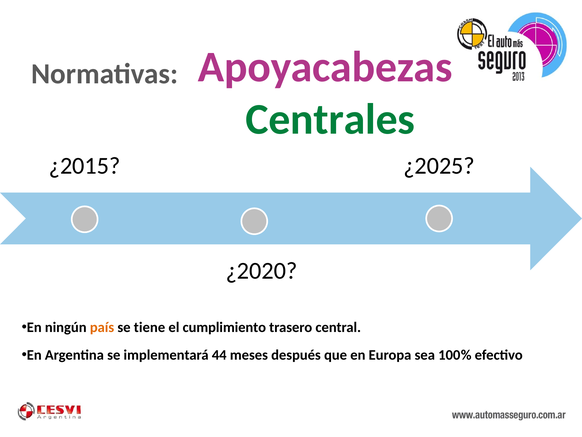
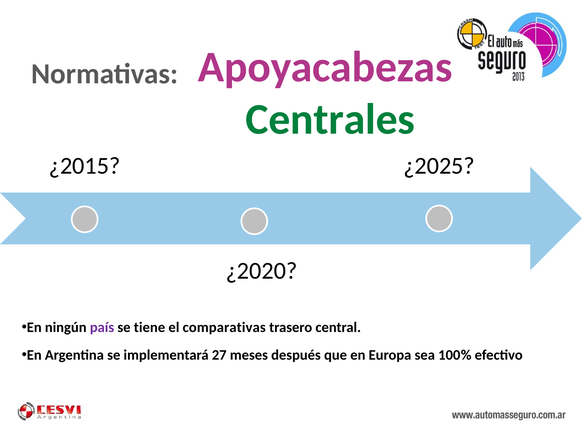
país colour: orange -> purple (102, 327)
cumplimiento: cumplimiento -> comparativas (224, 327)
44: 44 -> 27 (219, 355)
